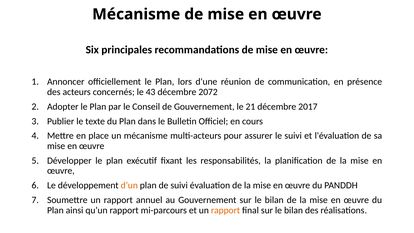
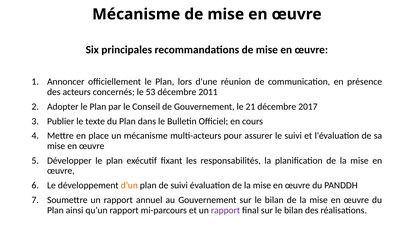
43: 43 -> 53 (151, 92)
2072: 2072 -> 2011 (208, 92)
rapport colour: orange -> purple (225, 210)
